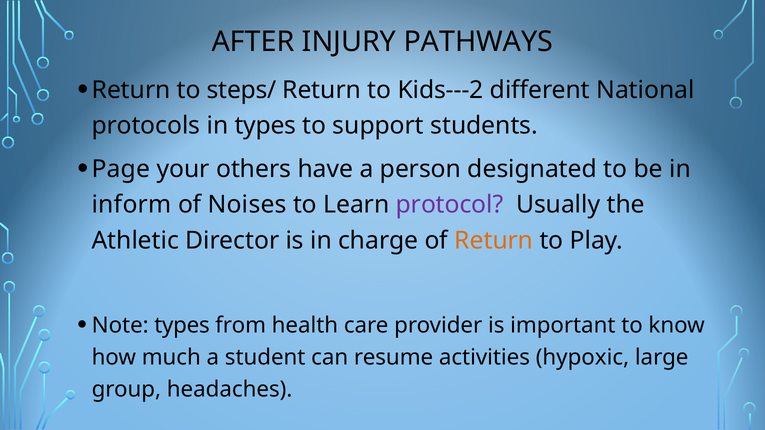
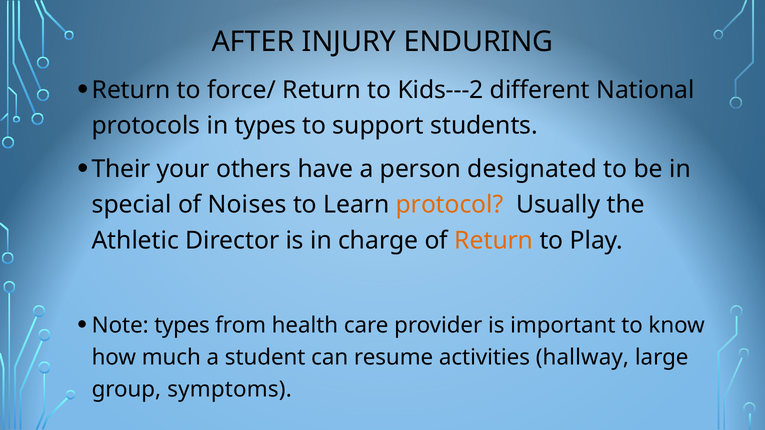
PATHWAYS: PATHWAYS -> ENDURING (478, 42)
steps/: steps/ -> force/ (241, 90)
Page: Page -> Their (121, 169)
inform: inform -> special (132, 205)
protocol colour: purple -> orange (450, 205)
hypoxic: hypoxic -> hallway (582, 358)
headaches: headaches -> symptoms (230, 390)
